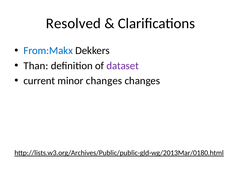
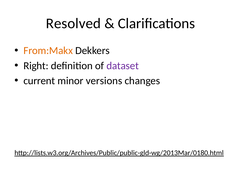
From:Makx colour: blue -> orange (48, 51)
Than: Than -> Right (36, 66)
minor changes: changes -> versions (104, 81)
